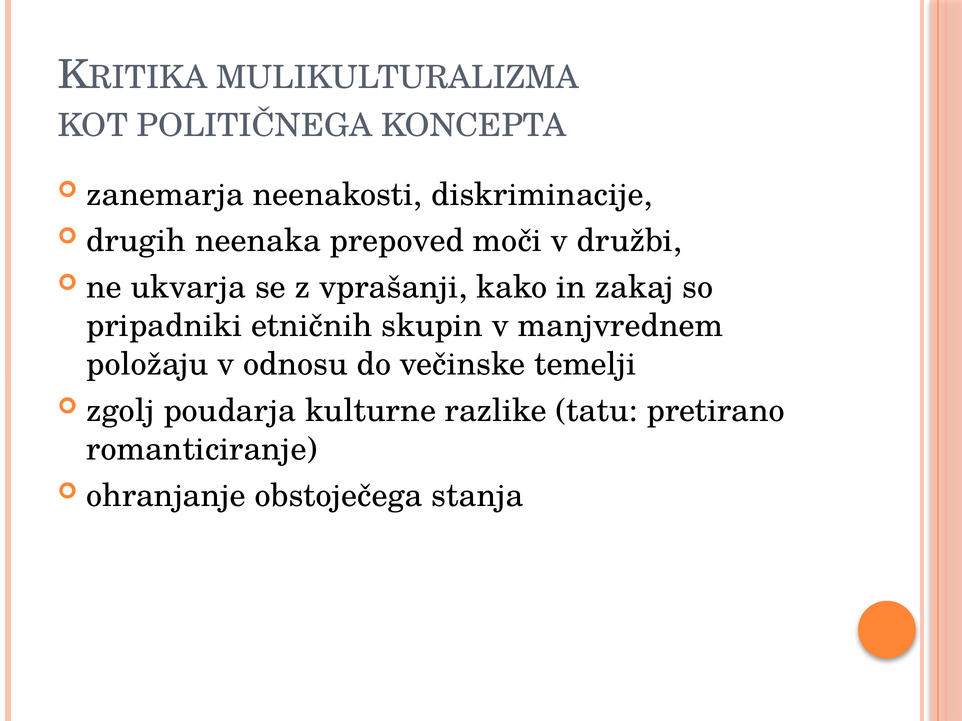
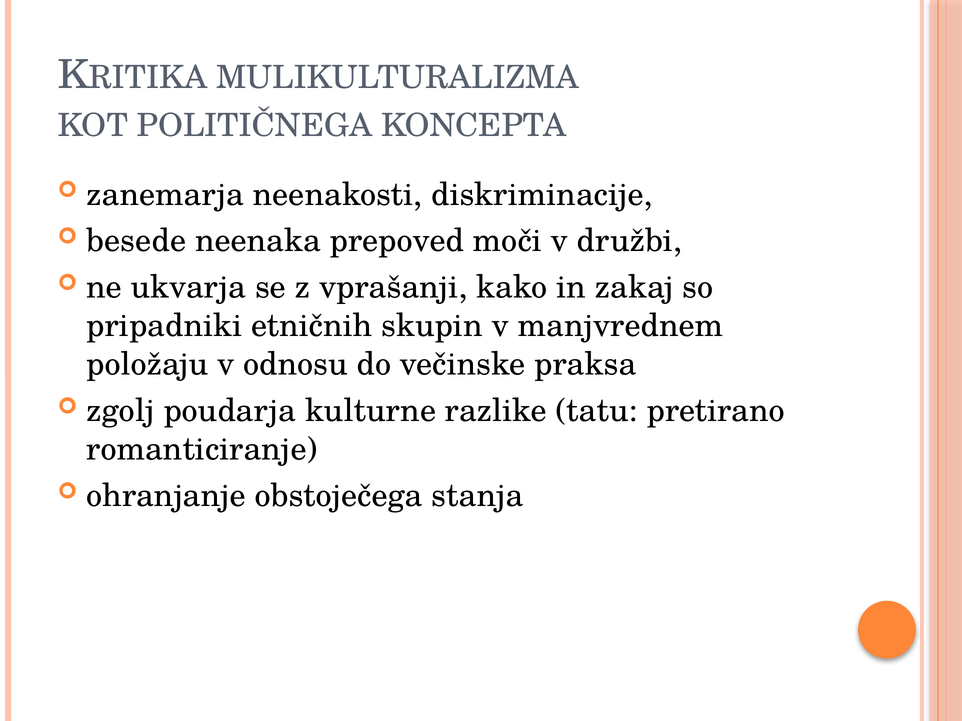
drugih: drugih -> besede (136, 241)
temelji: temelji -> praksa (585, 365)
